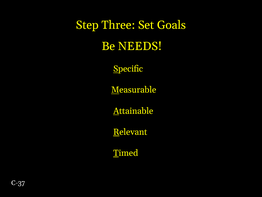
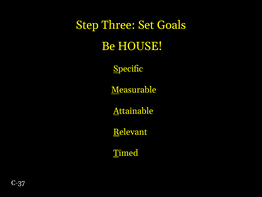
NEEDS: NEEDS -> HOUSE (140, 46)
